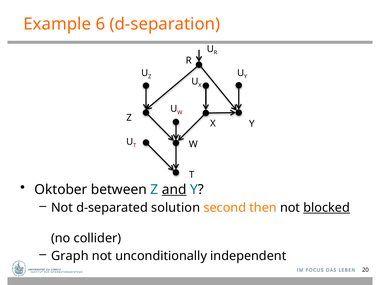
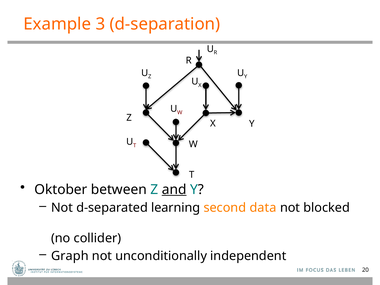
6: 6 -> 3 (100, 24)
solution: solution -> learning (176, 208)
then: then -> data (263, 208)
blocked underline: present -> none (327, 208)
